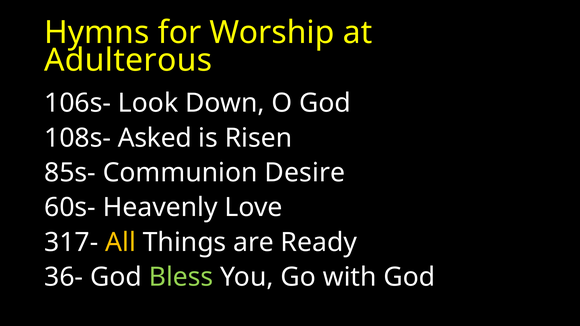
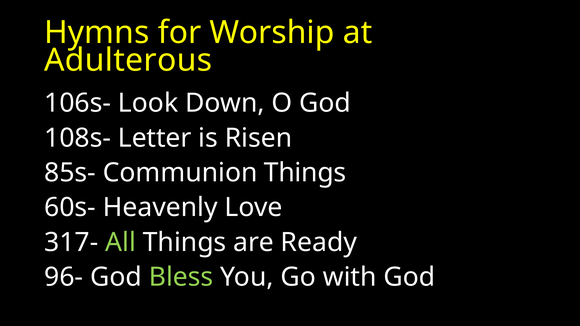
Asked: Asked -> Letter (155, 138)
Communion Desire: Desire -> Things (305, 173)
All colour: yellow -> light green (121, 242)
36-: 36- -> 96- (64, 277)
